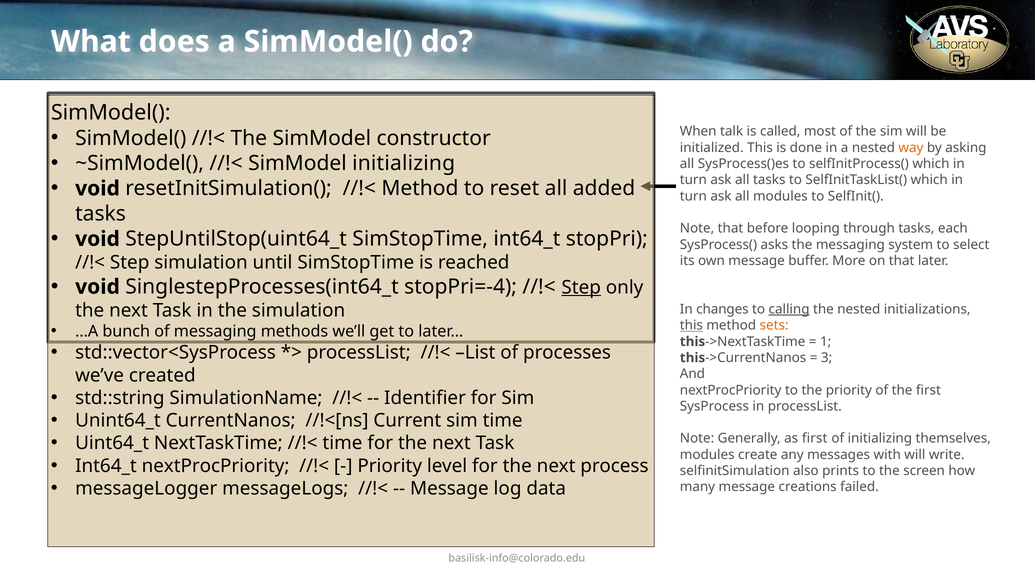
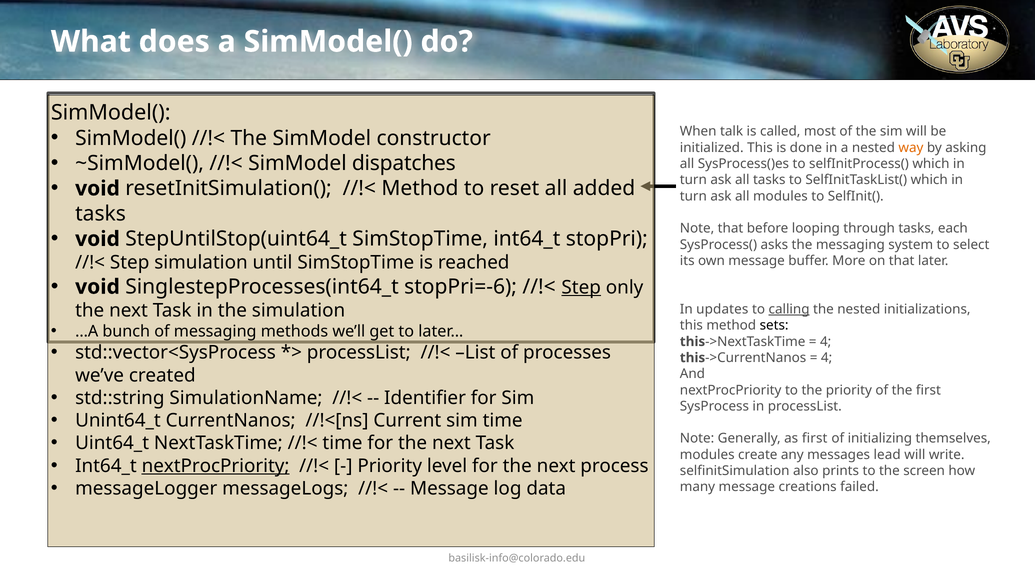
SimModel initializing: initializing -> dispatches (404, 163)
stopPri=-4: stopPri=-4 -> stopPri=-6 (461, 287)
changes: changes -> updates (722, 309)
this underline: present -> none (691, 326)
sets colour: orange -> black (774, 326)
1: 1 -> 4 (826, 342)
3: 3 -> 4 (827, 358)
with: with -> lead (887, 455)
nextProcPriority underline: none -> present (216, 466)
